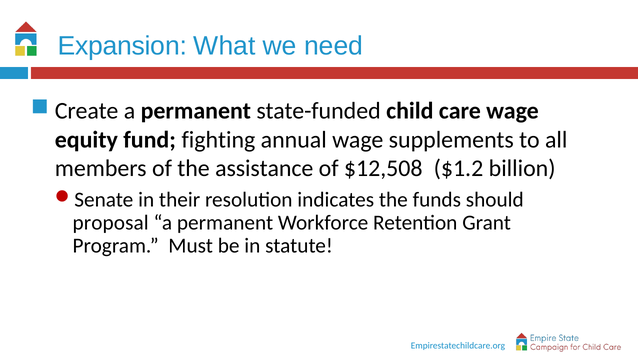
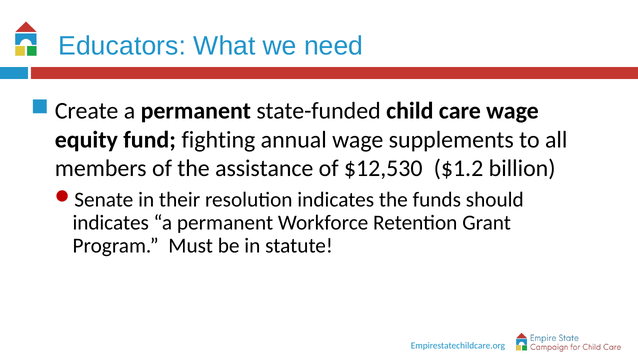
Expansion: Expansion -> Educators (122, 46)
$12,508: $12,508 -> $12,530 (383, 168)
proposal: proposal -> indicates (111, 223)
